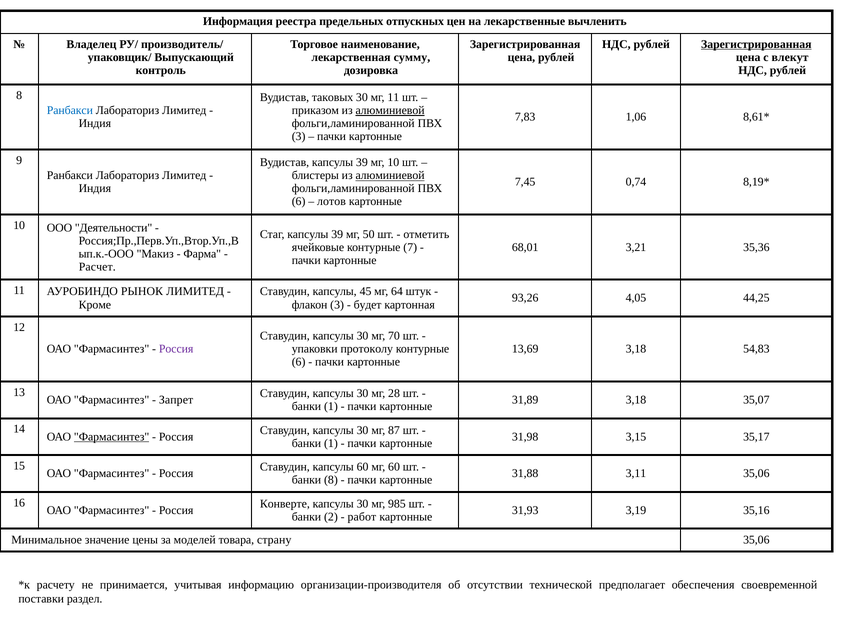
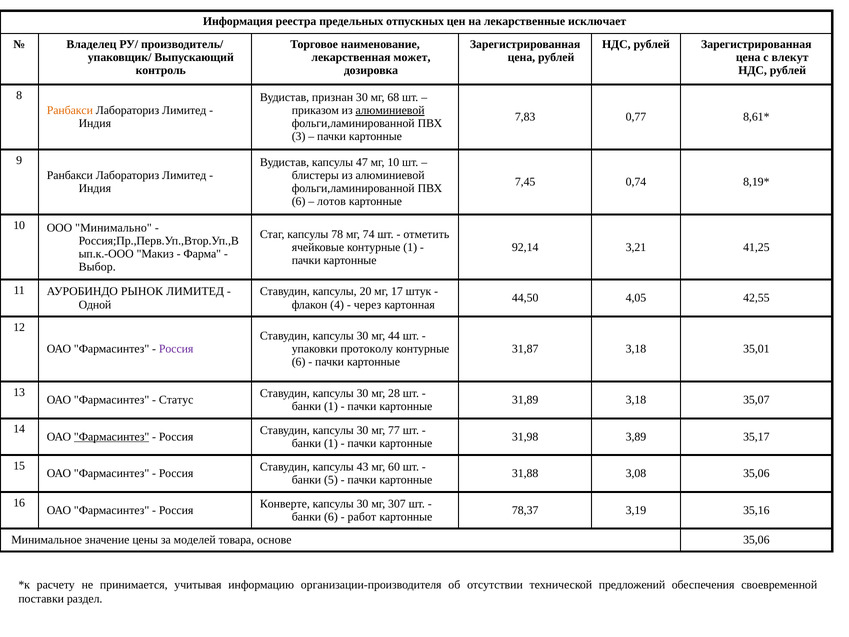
вычленить: вычленить -> исключает (597, 22)
Зарегистрированная underline: present -> none (756, 44)
сумму: сумму -> может (412, 57)
таковых: таковых -> признан (333, 97)
мг 11: 11 -> 68 (393, 97)
Ранбакси colour: blue -> orange (70, 110)
1,06: 1,06 -> 0,77 (636, 117)
Вудистав капсулы 39: 39 -> 47 (362, 162)
алюминиевой underline: present -> none (390, 175)
Деятельности: Деятельности -> Минимально (113, 228)
Стаг капсулы 39: 39 -> 78 (337, 234)
50: 50 -> 74 (369, 234)
контурные 7: 7 -> 1 (410, 247)
68,01: 68,01 -> 92,14 (525, 247)
35,36: 35,36 -> 41,25 (756, 247)
Расчет: Расчет -> Выбор (97, 267)
45: 45 -> 20 (366, 291)
64: 64 -> 17 (397, 291)
93,26: 93,26 -> 44,50 (525, 298)
44,25: 44,25 -> 42,55 (756, 298)
Кроме: Кроме -> Одной (95, 304)
флакон 3: 3 -> 4 (337, 304)
будет: будет -> через (367, 304)
70: 70 -> 44 (394, 336)
13,69: 13,69 -> 31,87 (525, 349)
54,83: 54,83 -> 35,01 (756, 349)
Запрет: Запрет -> Статус (176, 400)
87: 87 -> 77 (394, 430)
3,15: 3,15 -> 3,89 (636, 437)
капсулы 60: 60 -> 43 (363, 467)
3,11: 3,11 -> 3,08 (636, 473)
банки 8: 8 -> 5 (331, 480)
985: 985 -> 307 (397, 504)
31,93: 31,93 -> 78,37 (525, 510)
банки 2: 2 -> 6 (331, 517)
страну: страну -> основе (274, 540)
предполагает: предполагает -> предложений (632, 585)
